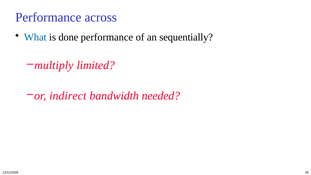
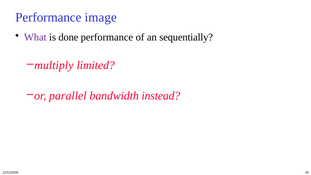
across: across -> image (101, 17)
What colour: blue -> purple (35, 37)
indirect: indirect -> parallel (68, 96)
needed: needed -> instead (161, 96)
